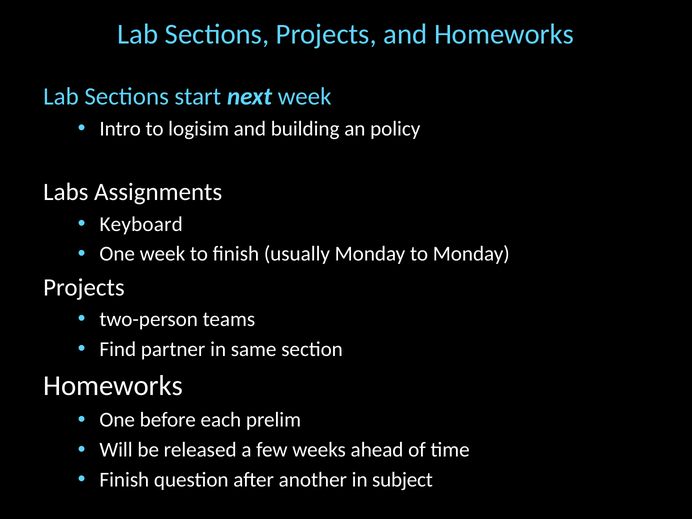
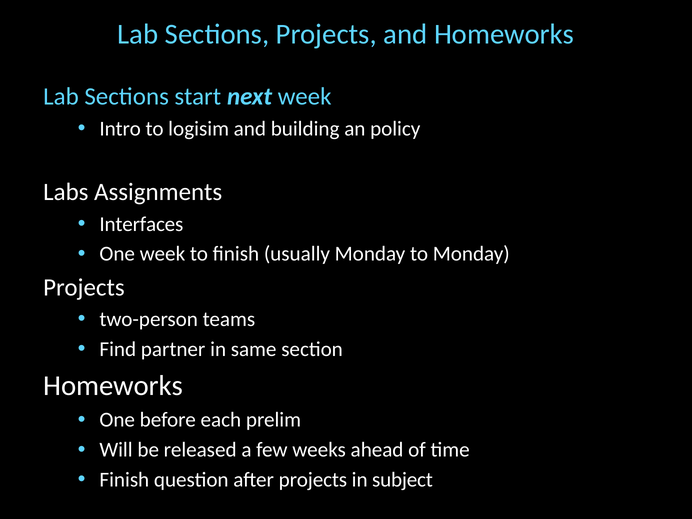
Keyboard: Keyboard -> Interfaces (141, 224)
after another: another -> projects (313, 480)
